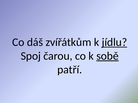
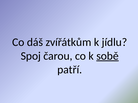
jídlu underline: present -> none (114, 42)
